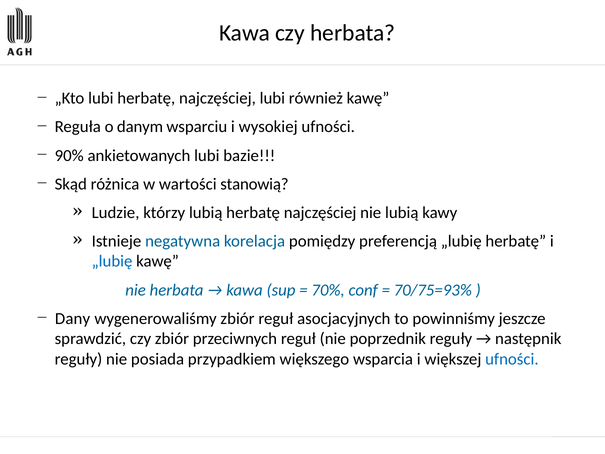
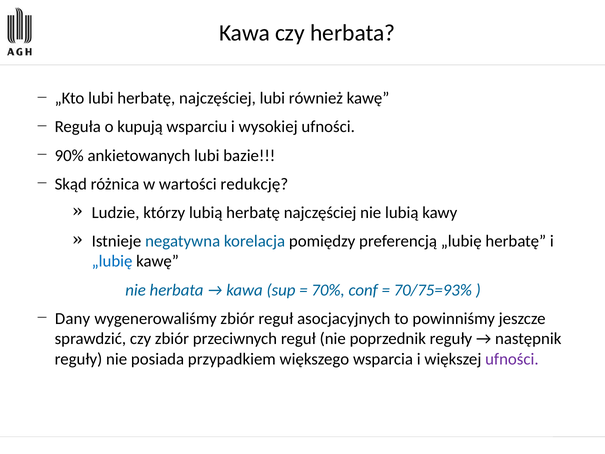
danym: danym -> kupują (140, 127)
stanowią: stanowią -> redukcję (254, 184)
ufności colour: blue -> purple (512, 359)
